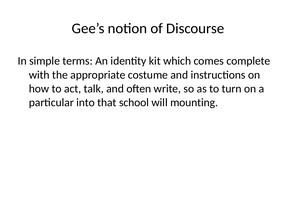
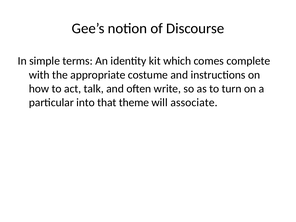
school: school -> theme (134, 102)
mounting: mounting -> associate (194, 102)
